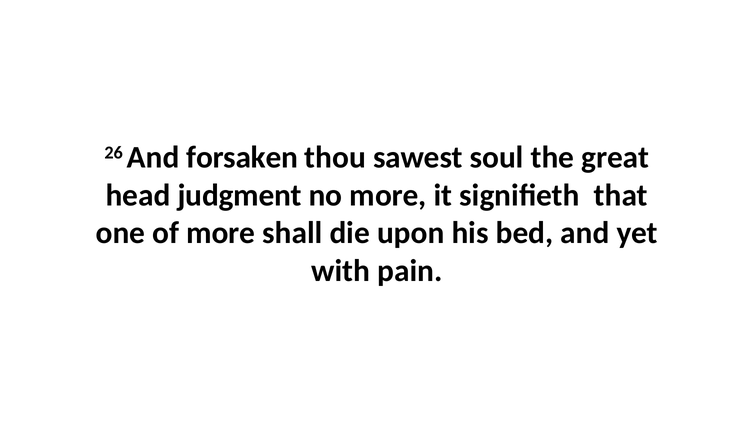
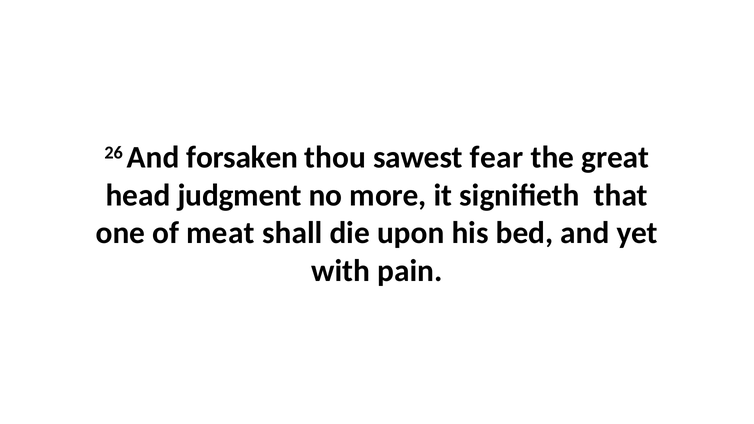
soul: soul -> fear (497, 158)
of more: more -> meat (220, 233)
